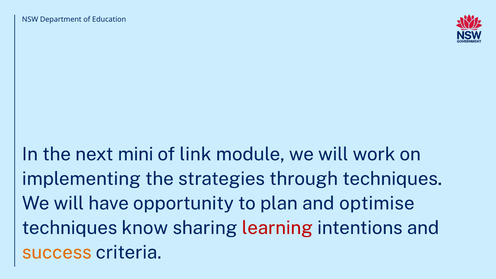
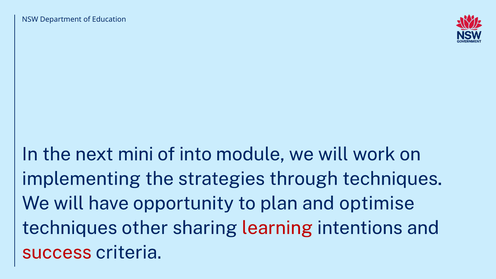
link: link -> into (196, 154)
know: know -> other (145, 228)
success colour: orange -> red (57, 252)
